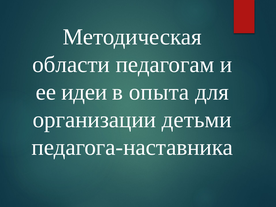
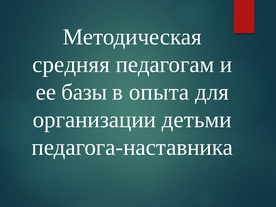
области: области -> средняя (71, 64)
идеи: идеи -> базы (84, 92)
